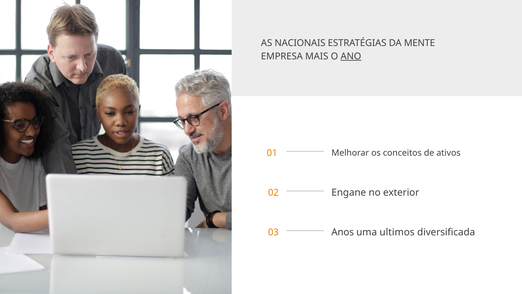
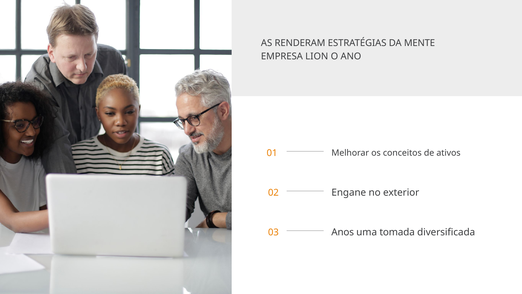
NACIONAIS: NACIONAIS -> RENDERAM (300, 43)
MAIS: MAIS -> LION (317, 56)
ANO underline: present -> none (351, 56)
ultimos: ultimos -> tomada (397, 232)
